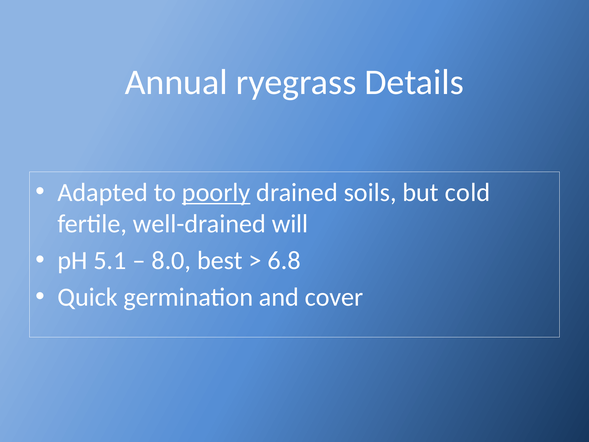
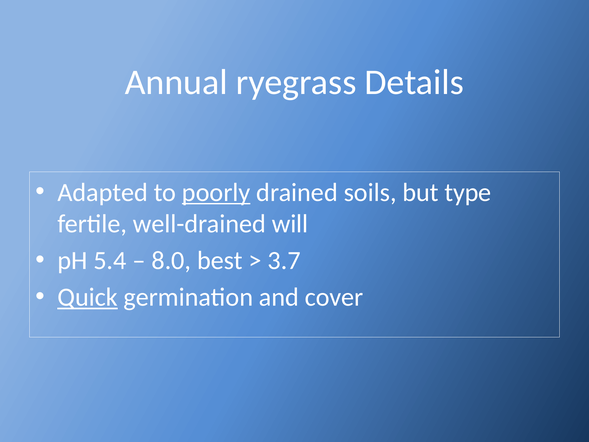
cold: cold -> type (468, 192)
5.1: 5.1 -> 5.4 (110, 260)
6.8: 6.8 -> 3.7 (284, 260)
Quick underline: none -> present (88, 297)
